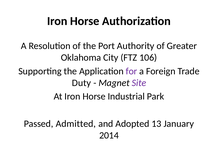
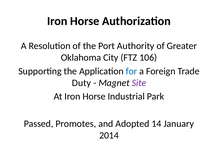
for colour: purple -> blue (131, 71)
Admitted: Admitted -> Promotes (76, 123)
13: 13 -> 14 (156, 123)
